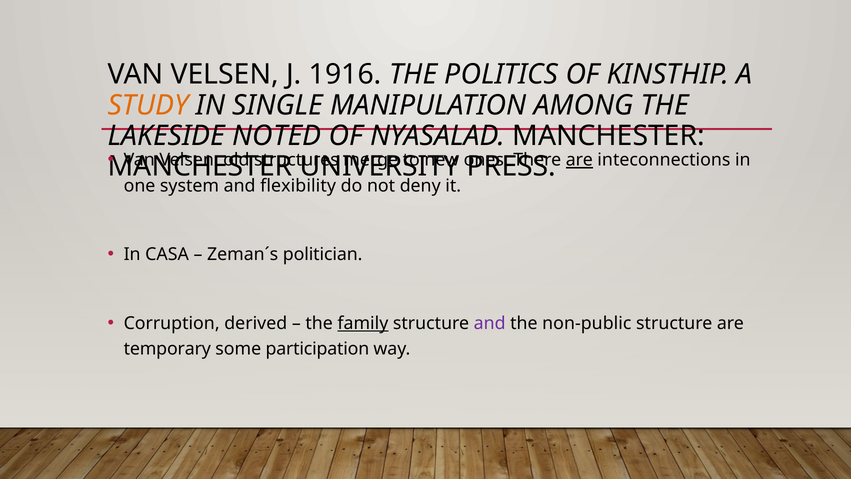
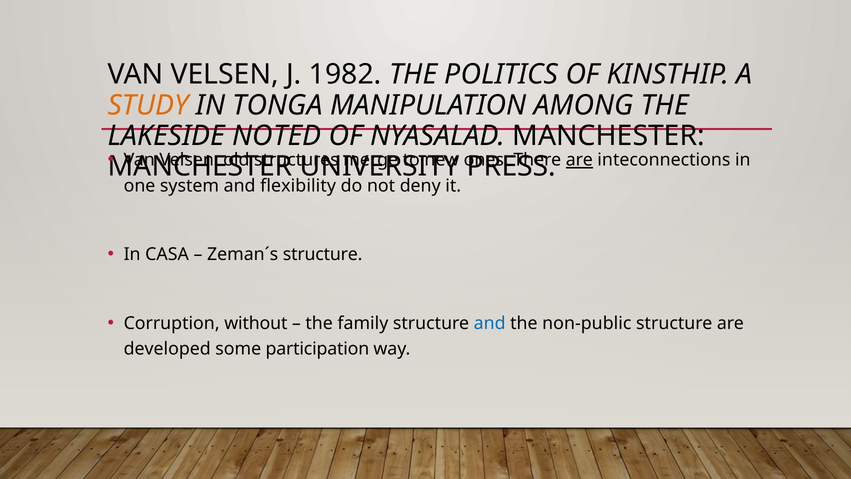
1916: 1916 -> 1982 (345, 75)
SINGLE: SINGLE -> TONGA (278, 105)
Zeman´s politician: politician -> structure (323, 254)
derived: derived -> without (256, 323)
family underline: present -> none (363, 323)
and colour: purple -> blue (490, 323)
temporary: temporary -> developed (167, 349)
